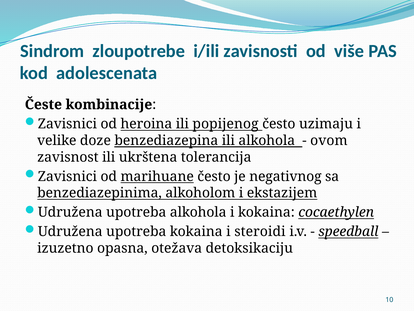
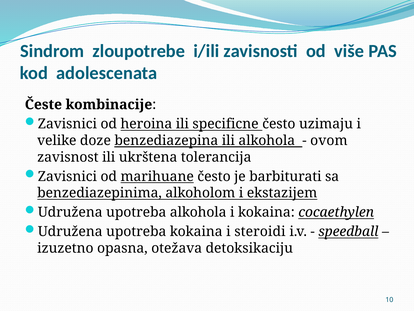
popijenog: popijenog -> specificne (226, 124)
negativnog: negativnog -> barbiturati (285, 176)
